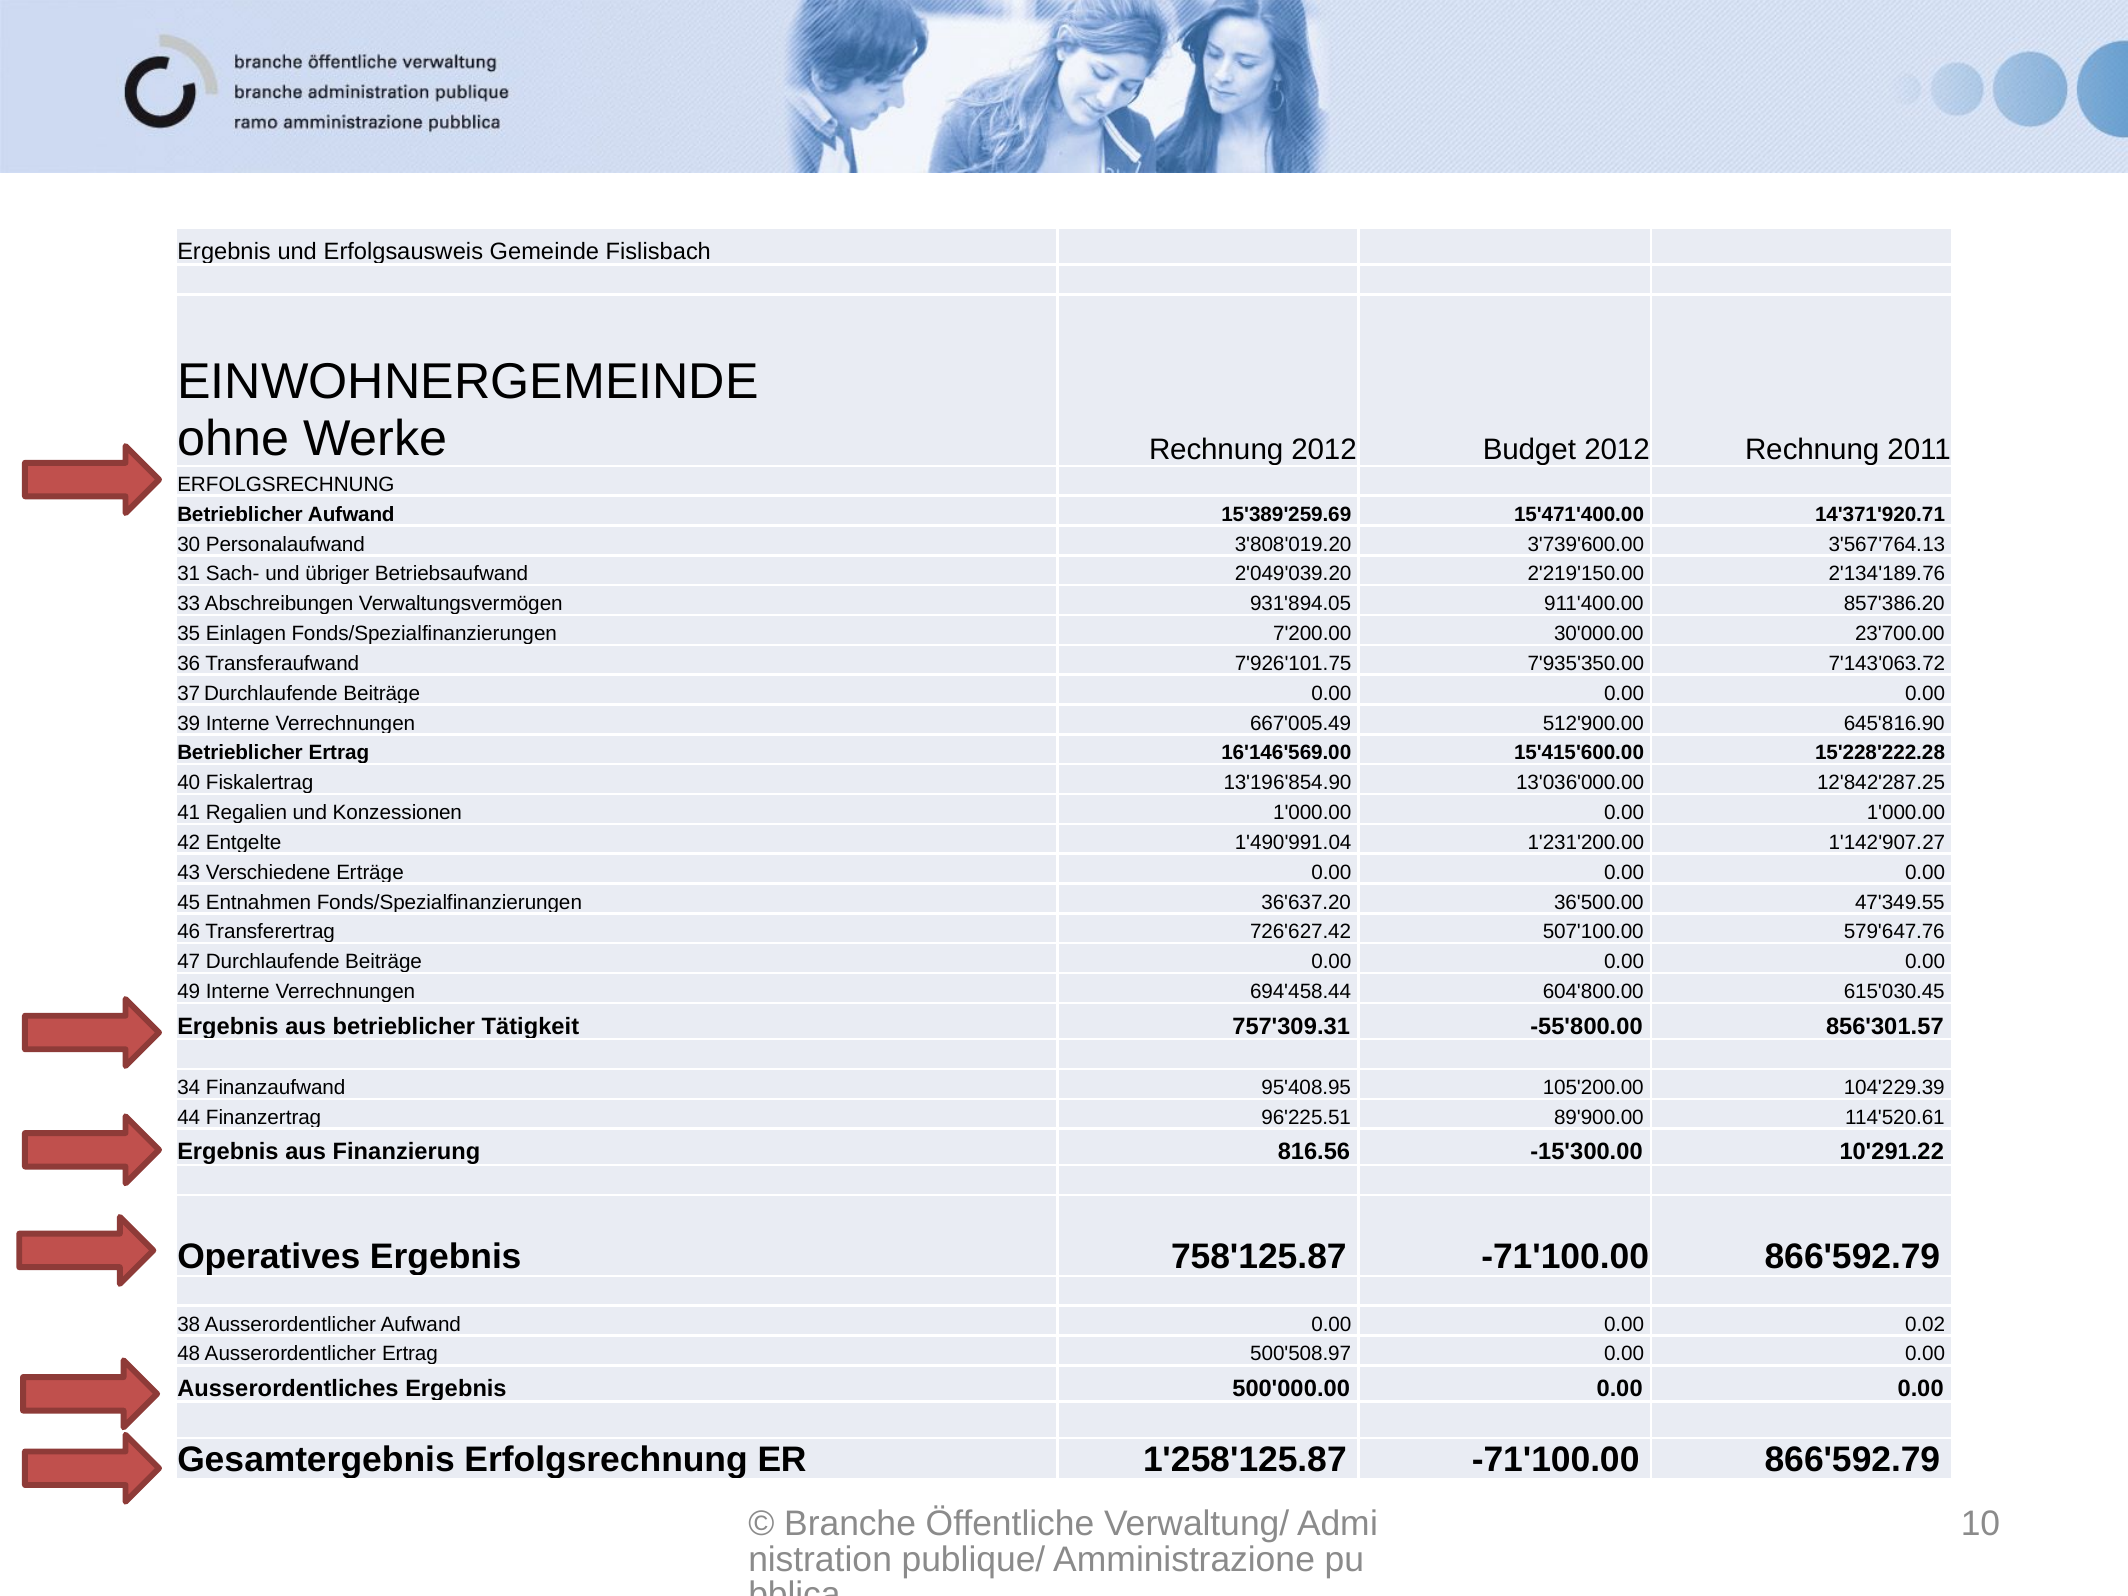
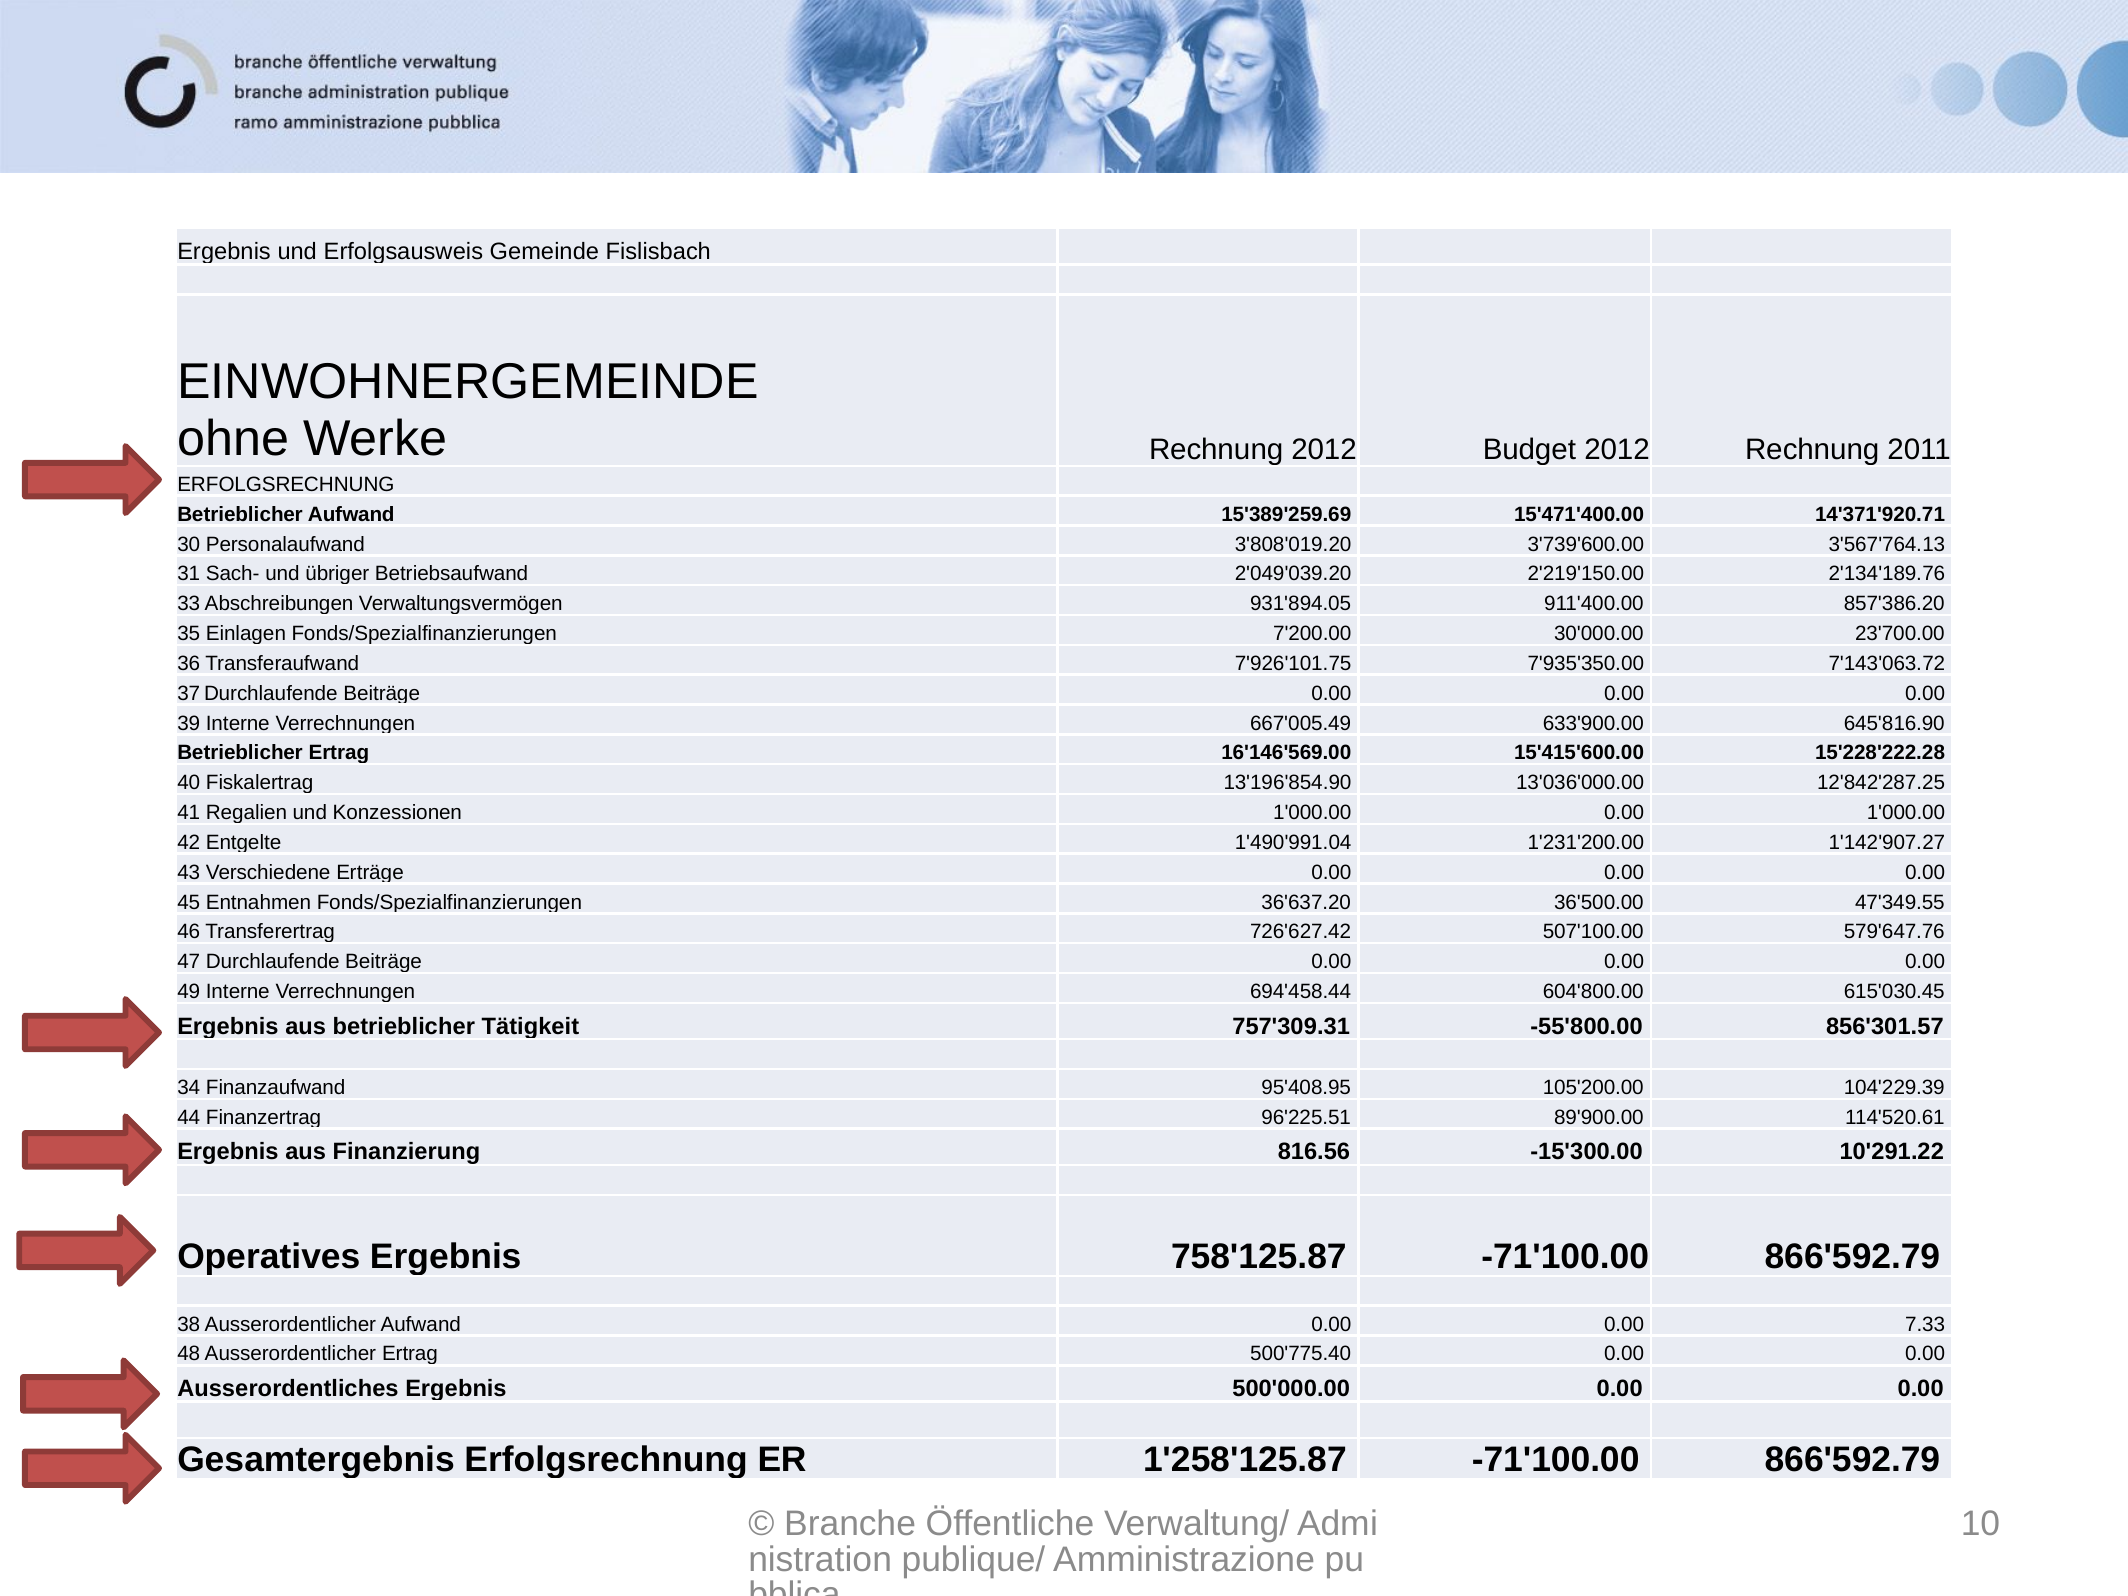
512'900.00: 512'900.00 -> 633'900.00 (1593, 723)
0.02: 0.02 -> 7.33 (1925, 1324)
500'508.97: 500'508.97 -> 500'775.40 (1301, 1354)
